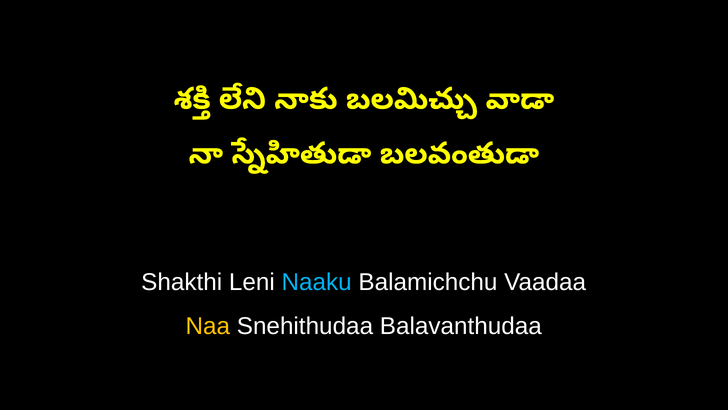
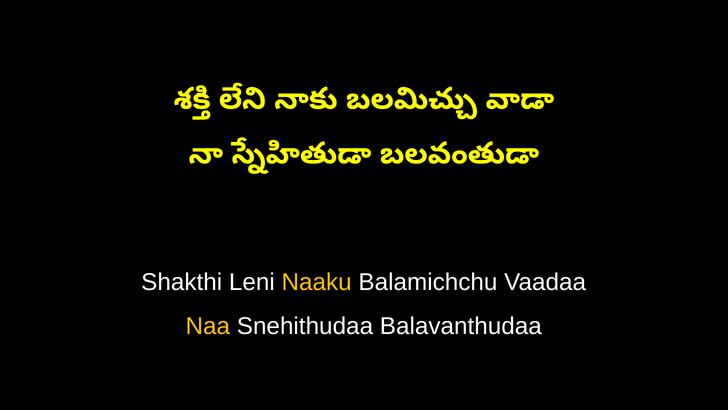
Naaku colour: light blue -> yellow (317, 282)
